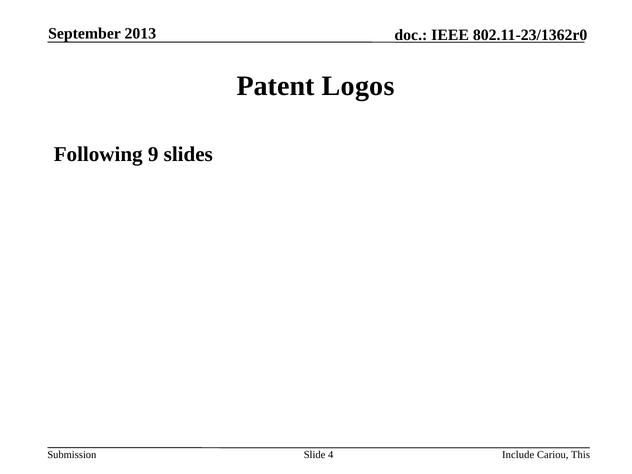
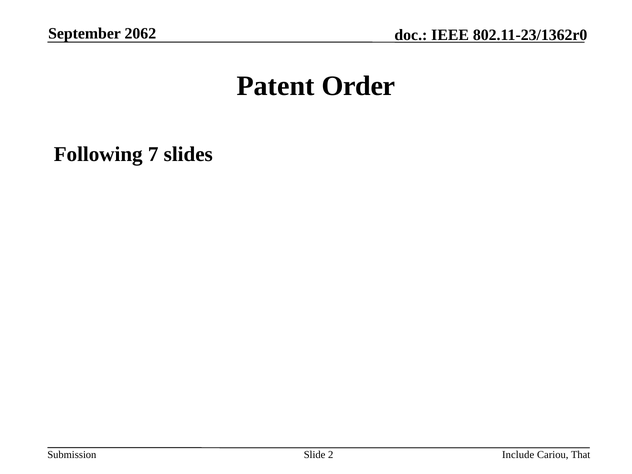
2013: 2013 -> 2062 (140, 34)
Logos: Logos -> Order (358, 86)
9: 9 -> 7 (153, 154)
4: 4 -> 2 (331, 455)
This: This -> That (581, 455)
